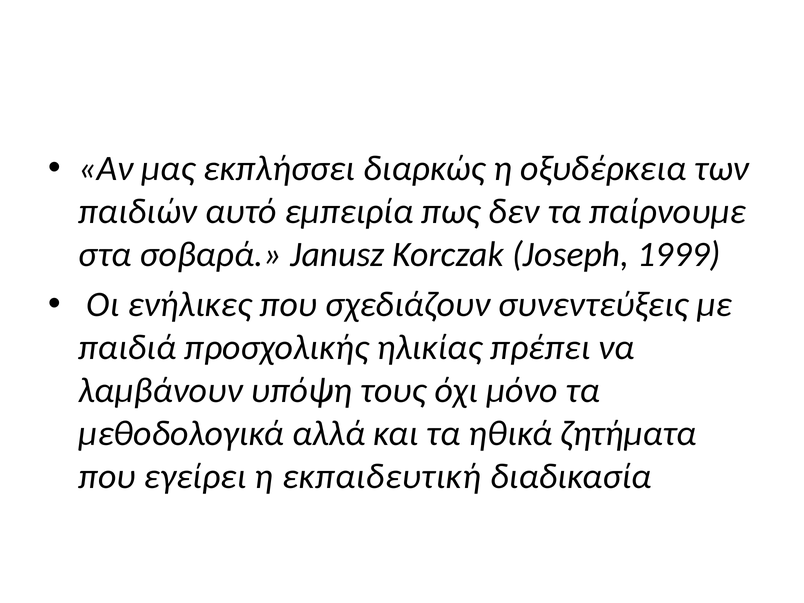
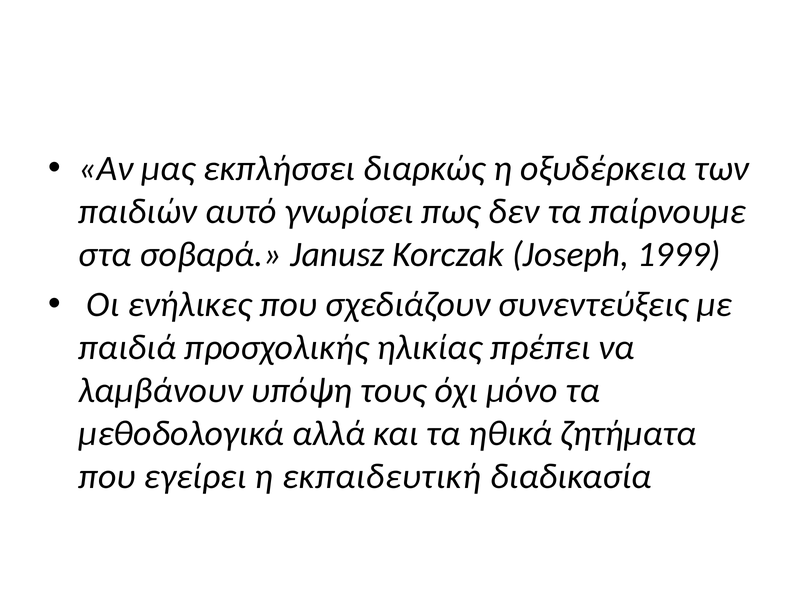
εμπειρία: εμπειρία -> γνωρίσει (349, 212)
